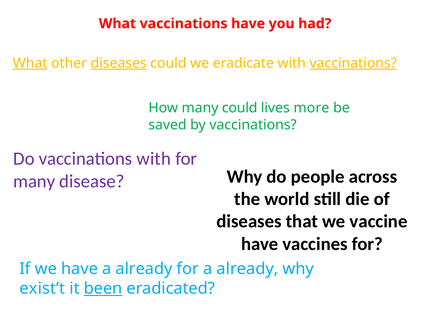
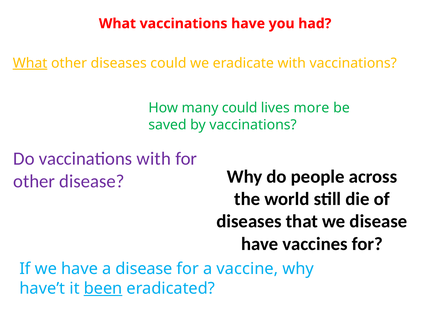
diseases underline: present -> none (119, 63)
vaccinations underline: present -> none (353, 63)
many: many -> other (34, 182)
we vaccine: vaccine -> disease (379, 222)
have a already: already -> disease (144, 270)
for a already: already -> vaccine (247, 270)
exist’t: exist’t -> have’t (42, 289)
